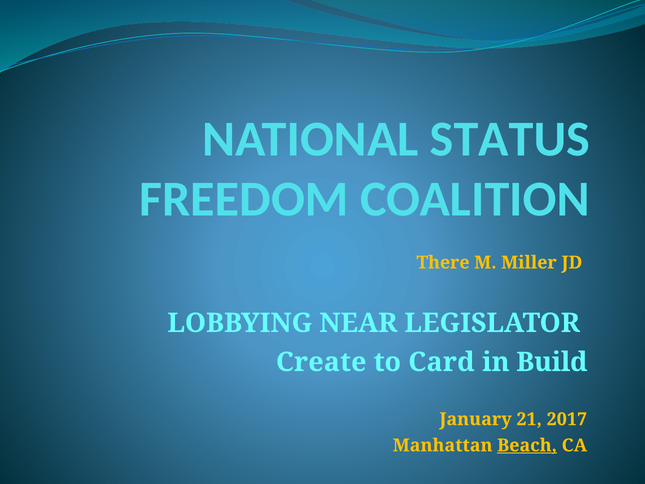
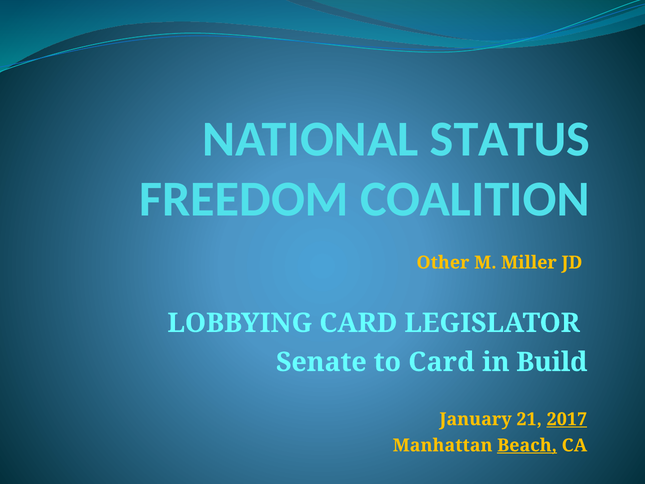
There: There -> Other (443, 262)
LOBBYING NEAR: NEAR -> CARD (358, 323)
Create: Create -> Senate (321, 362)
2017 underline: none -> present (567, 419)
